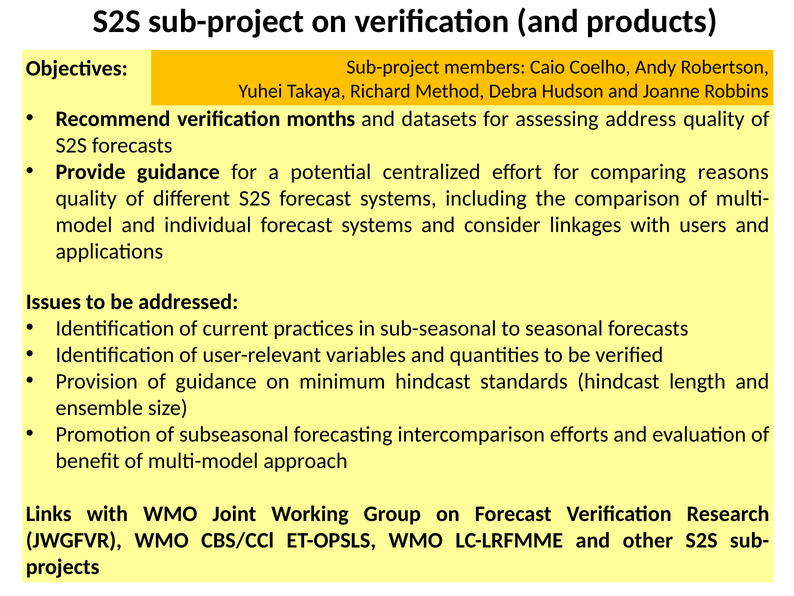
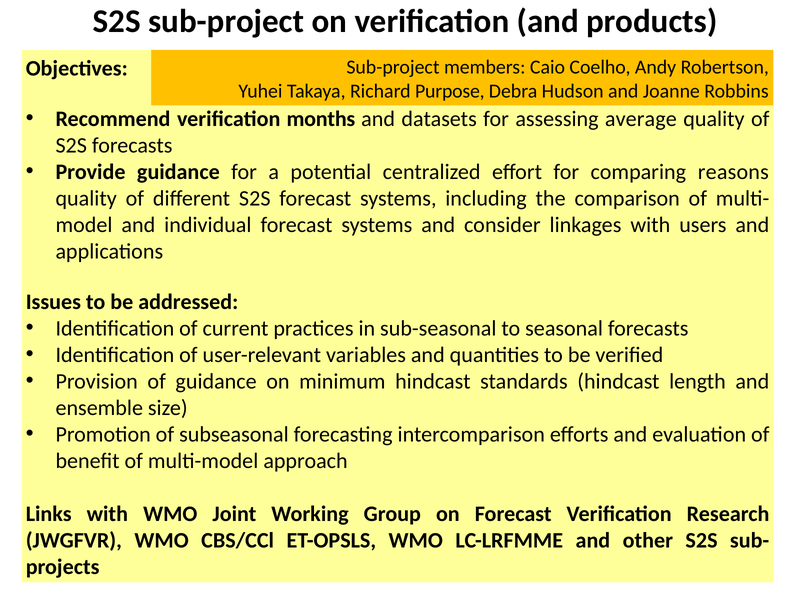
Method: Method -> Purpose (450, 91)
address: address -> average (641, 119)
